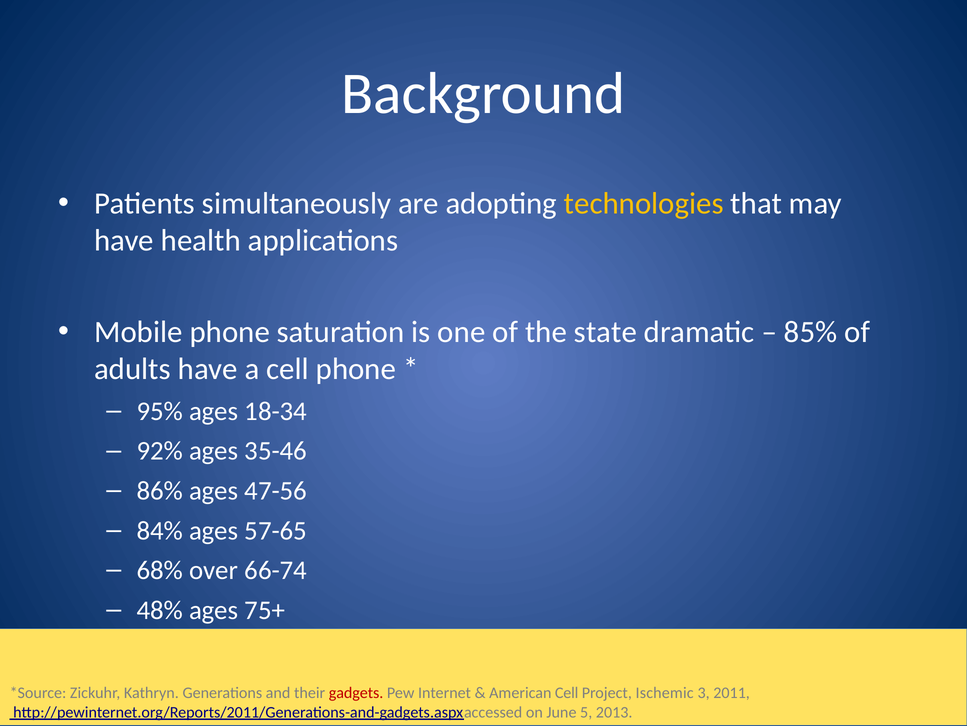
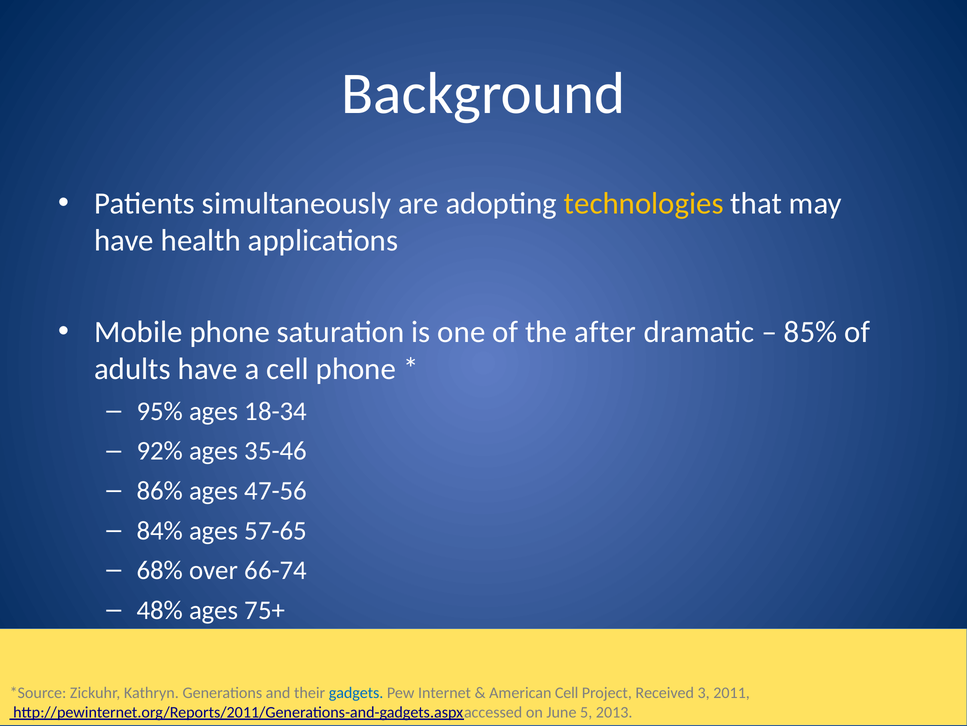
state: state -> after (605, 332)
gadgets colour: red -> blue (356, 692)
Ischemic: Ischemic -> Received (665, 692)
